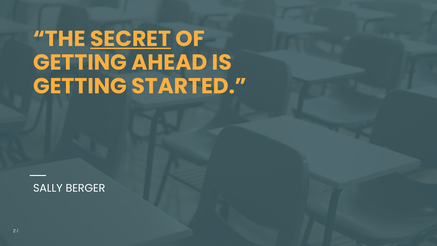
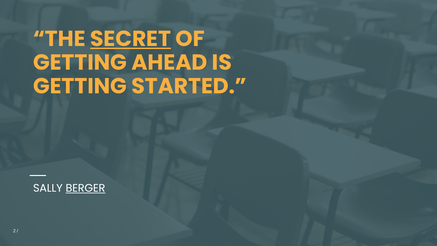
BERGER underline: none -> present (85, 188)
